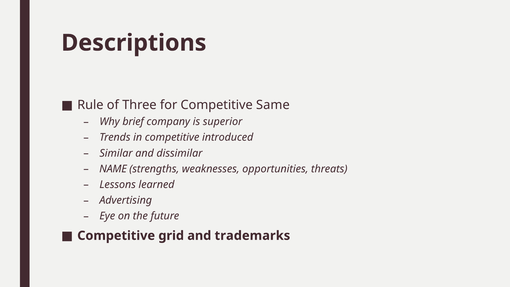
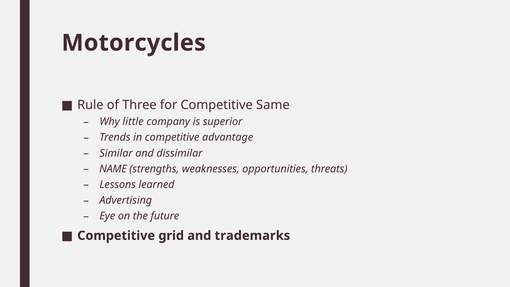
Descriptions: Descriptions -> Motorcycles (134, 43)
brief: brief -> little (133, 122)
introduced: introduced -> advantage (228, 137)
